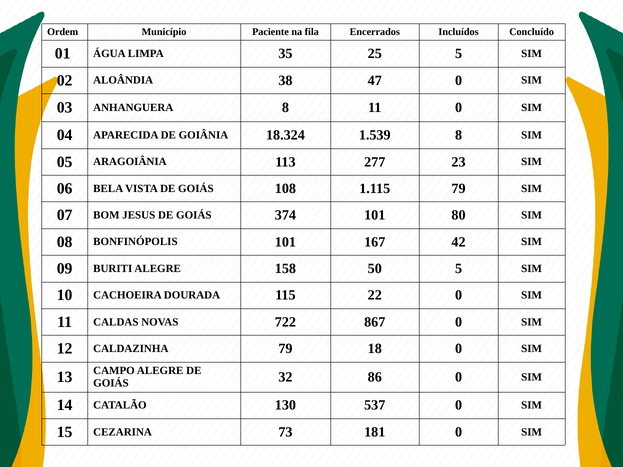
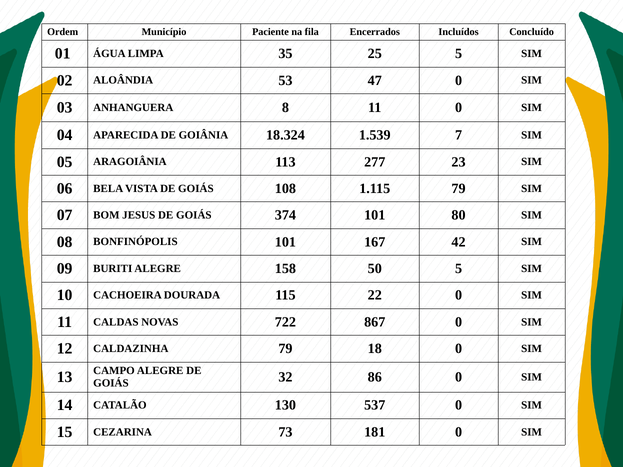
38: 38 -> 53 (285, 80)
1.539 8: 8 -> 7 (459, 135)
